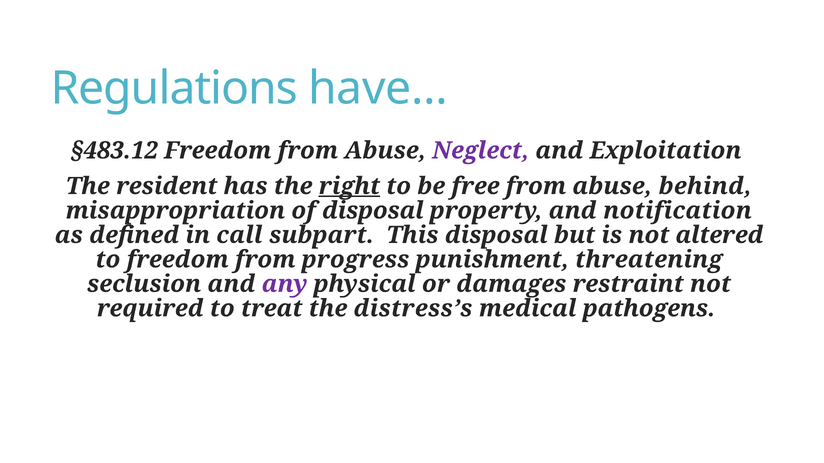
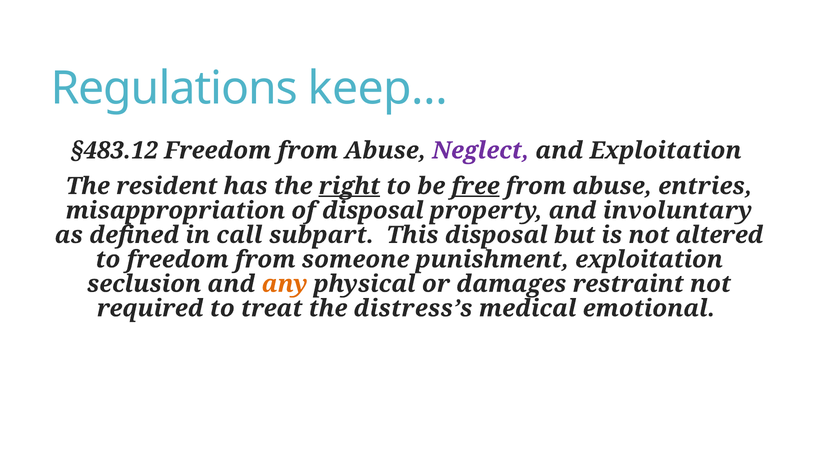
have…: have… -> keep… (378, 89)
free underline: none -> present (475, 186)
behind: behind -> entries (705, 186)
notification: notification -> involuntary (678, 211)
progress: progress -> someone (356, 260)
punishment threatening: threatening -> exploitation (649, 260)
any colour: purple -> orange (285, 284)
pathogens: pathogens -> emotional (649, 309)
